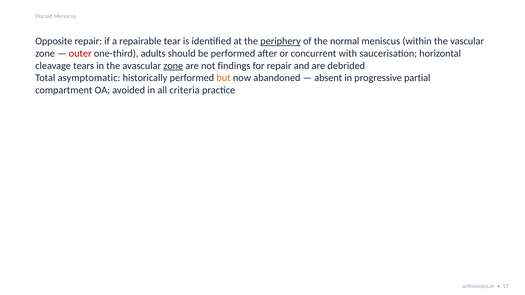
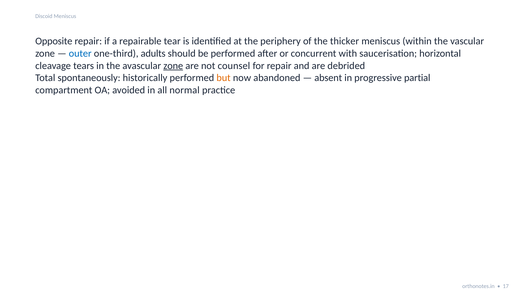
periphery underline: present -> none (281, 41)
normal: normal -> thicker (345, 41)
outer colour: red -> blue (80, 53)
findings: findings -> counsel (234, 66)
asymptomatic: asymptomatic -> spontaneously (89, 78)
criteria: criteria -> normal (185, 90)
